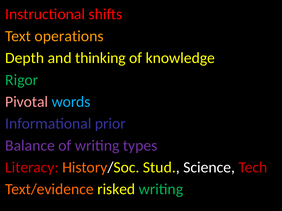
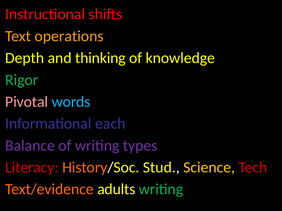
prior: prior -> each (110, 124)
Science colour: white -> yellow (209, 168)
risked: risked -> adults (116, 190)
